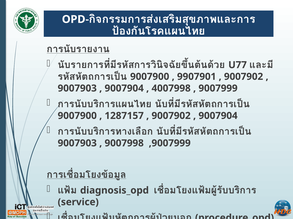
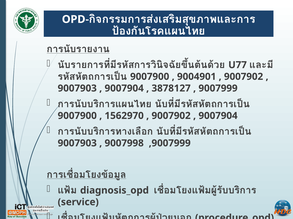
9907901: 9907901 -> 9004901 (197, 77)
4007998: 4007998 -> 3878127 (171, 89)
1287157: 1287157 -> 1562970 (124, 116)
